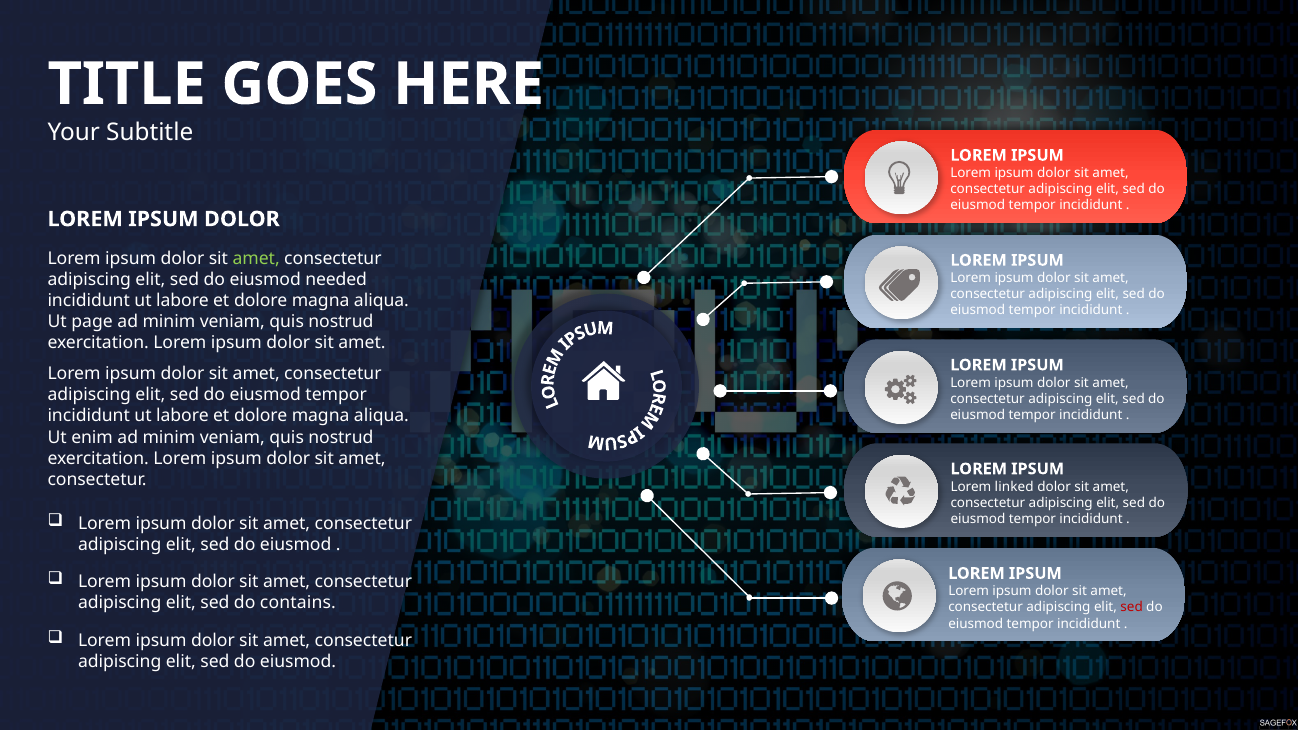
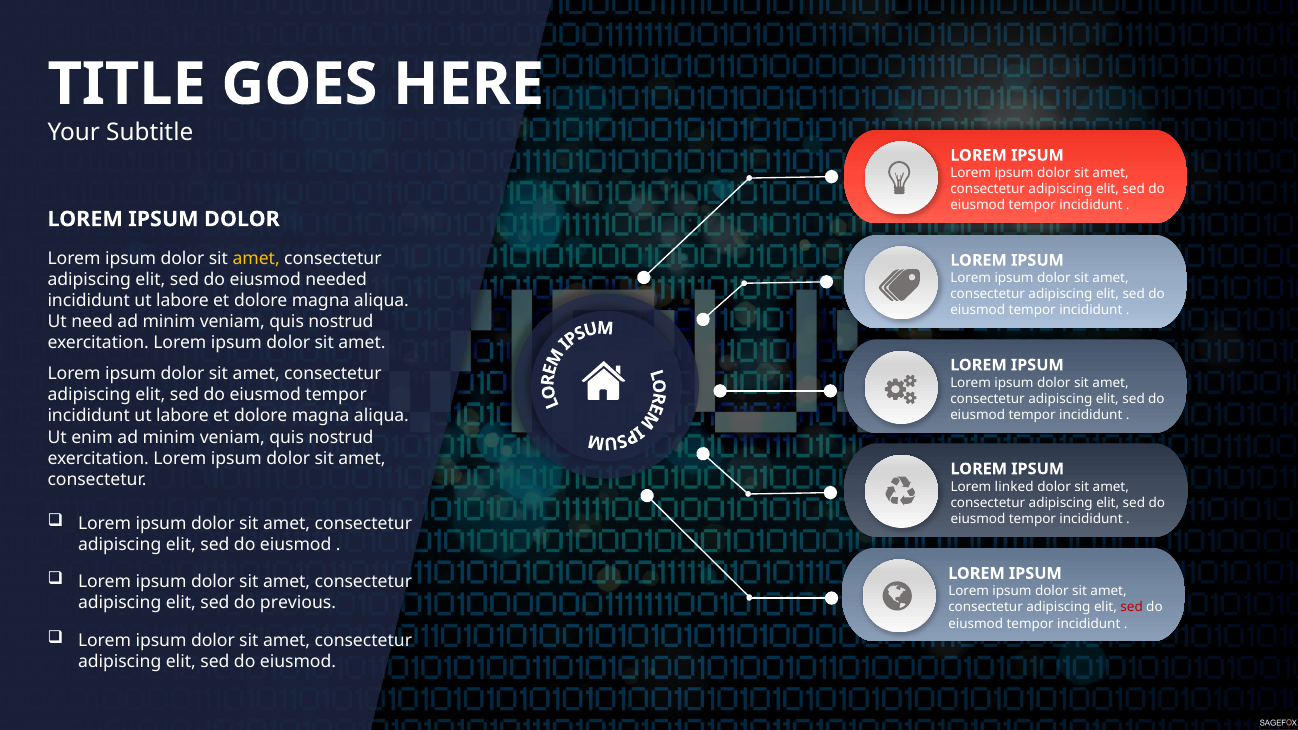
amet colour: light green -> yellow (256, 259)
page: page -> need (92, 322)
contains: contains -> previous (298, 603)
